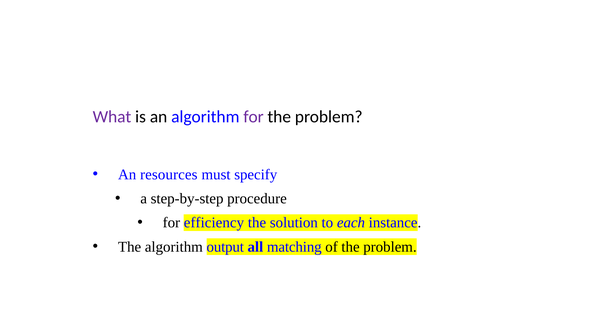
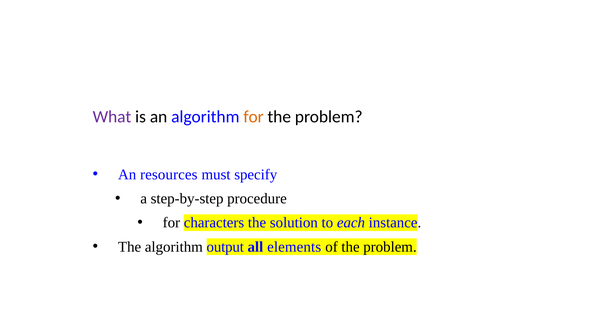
for colour: purple -> orange (254, 117)
efficiency: efficiency -> characters (214, 223)
matching: matching -> elements (294, 247)
